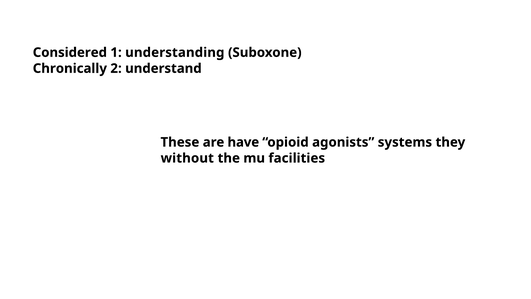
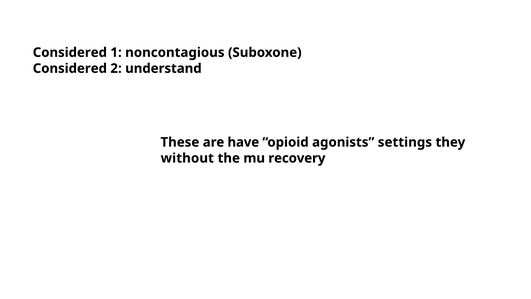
understanding: understanding -> noncontagious (175, 52)
Chronically: Chronically -> Considered (70, 68)
systems: systems -> settings (405, 142)
facilities: facilities -> recovery (297, 158)
